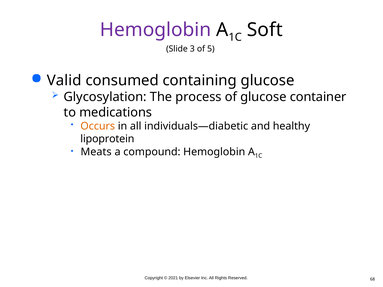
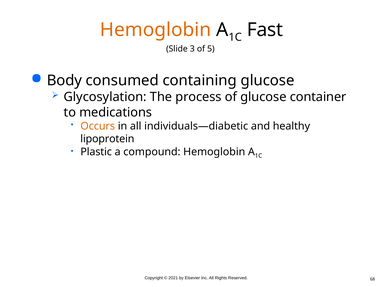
Hemoglobin colour: purple -> orange (156, 30)
Soft: Soft -> Fast (265, 30)
Valid: Valid -> Body (64, 81)
Meats: Meats -> Plastic (96, 152)
